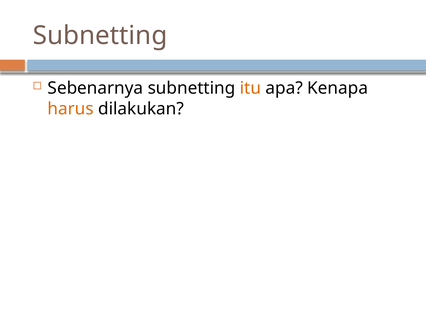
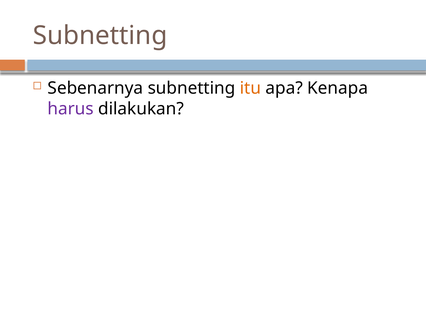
harus colour: orange -> purple (71, 109)
